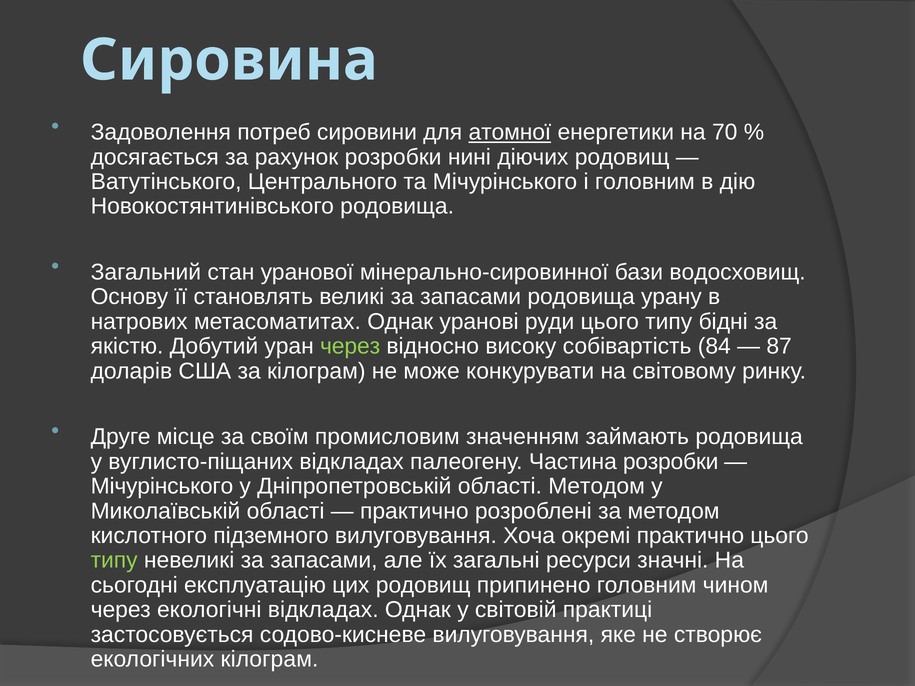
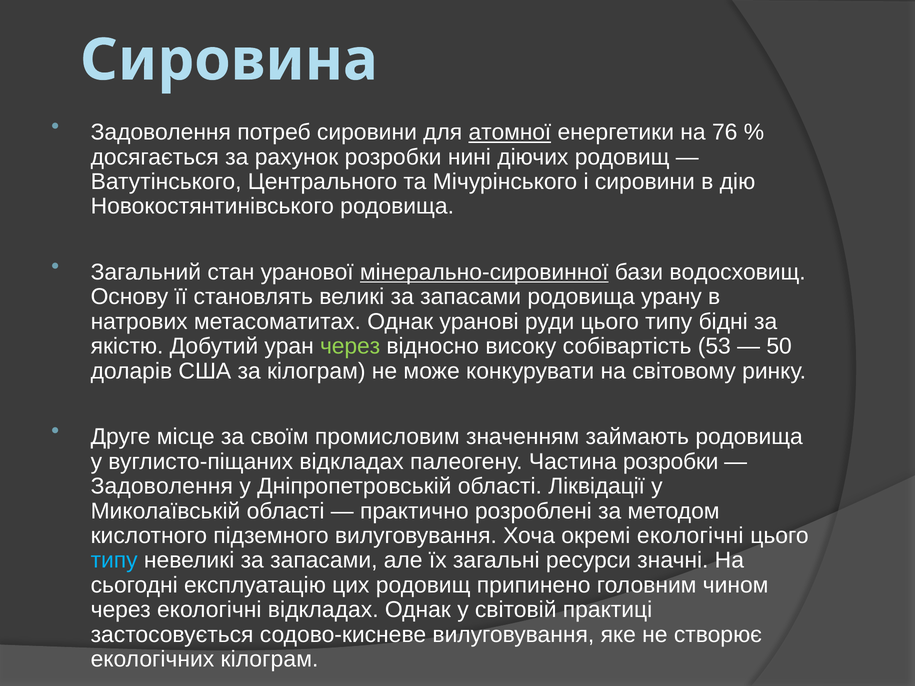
70: 70 -> 76 (725, 132)
і головним: головним -> сировини (645, 182)
мінерально-сировинної underline: none -> present (484, 272)
84: 84 -> 53 (714, 346)
87: 87 -> 50 (779, 346)
Мічурінського: Мічурінського -> Задоволення (162, 486)
області Методом: Методом -> Ліквідації (597, 486)
окремі практично: практично -> екологічні (690, 536)
типу colour: light green -> light blue (114, 561)
